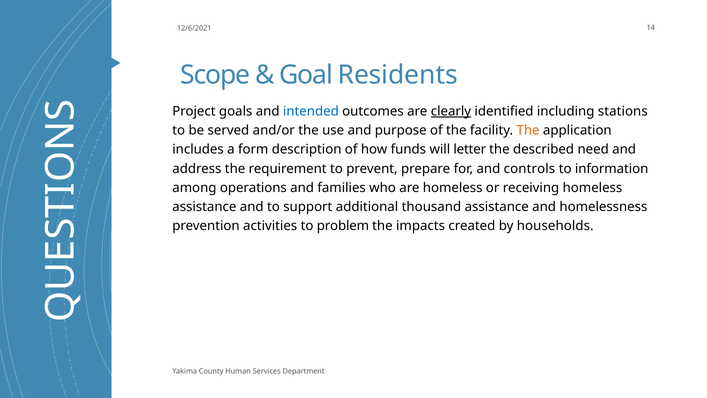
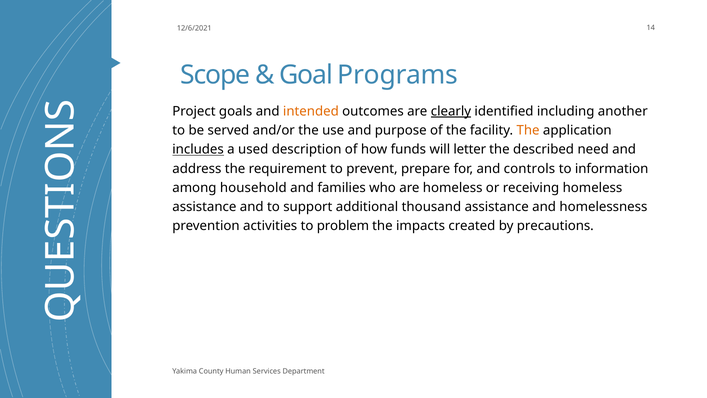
Residents: Residents -> Programs (398, 75)
intended colour: blue -> orange (311, 111)
stations: stations -> another (623, 111)
includes underline: none -> present (198, 149)
form: form -> used (253, 149)
operations: operations -> household (253, 188)
households: households -> precautions (555, 226)
